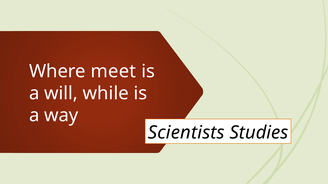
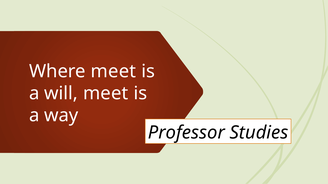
will while: while -> meet (106, 94)
Scientists: Scientists -> Professor (186, 133)
